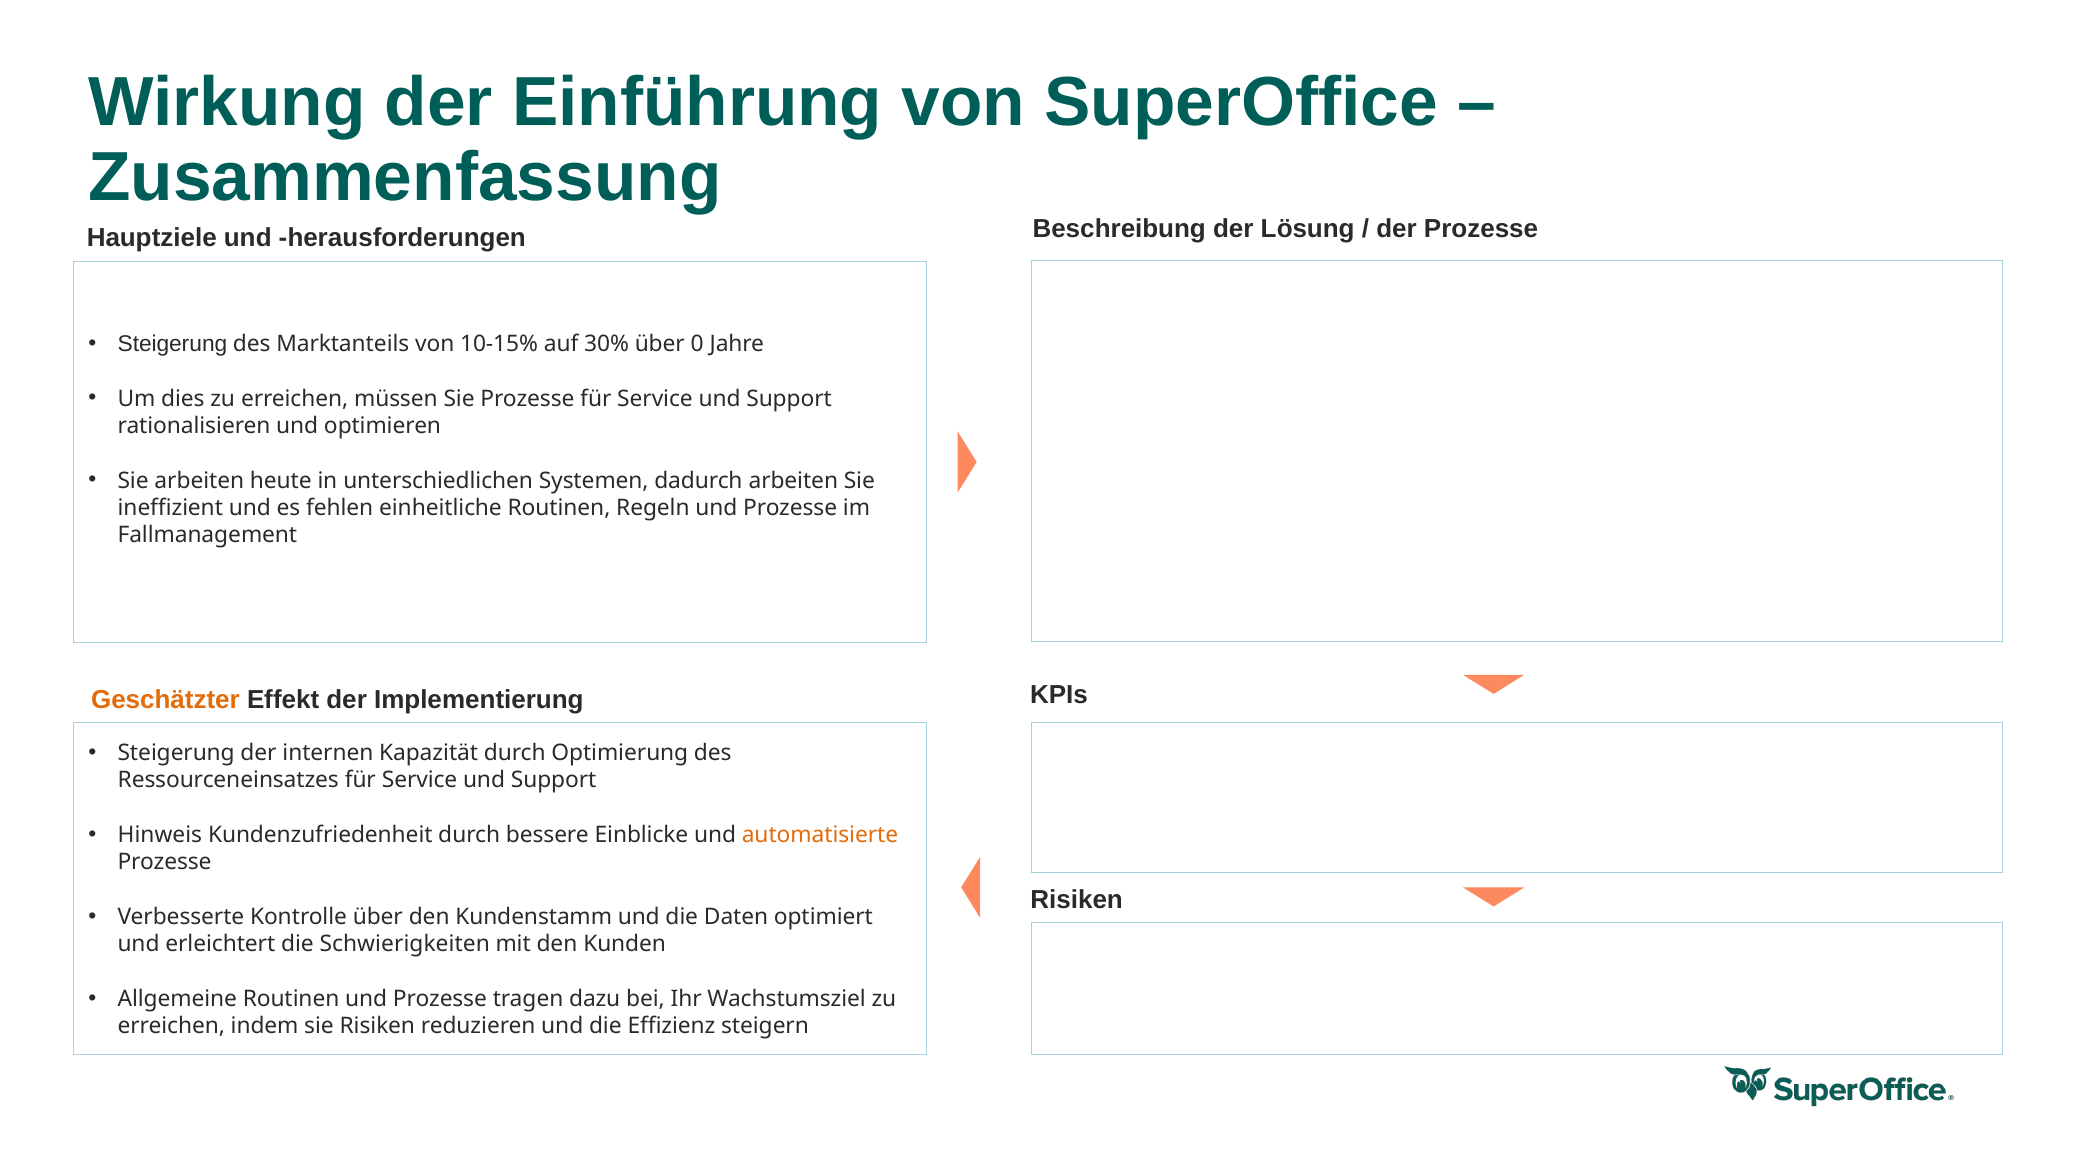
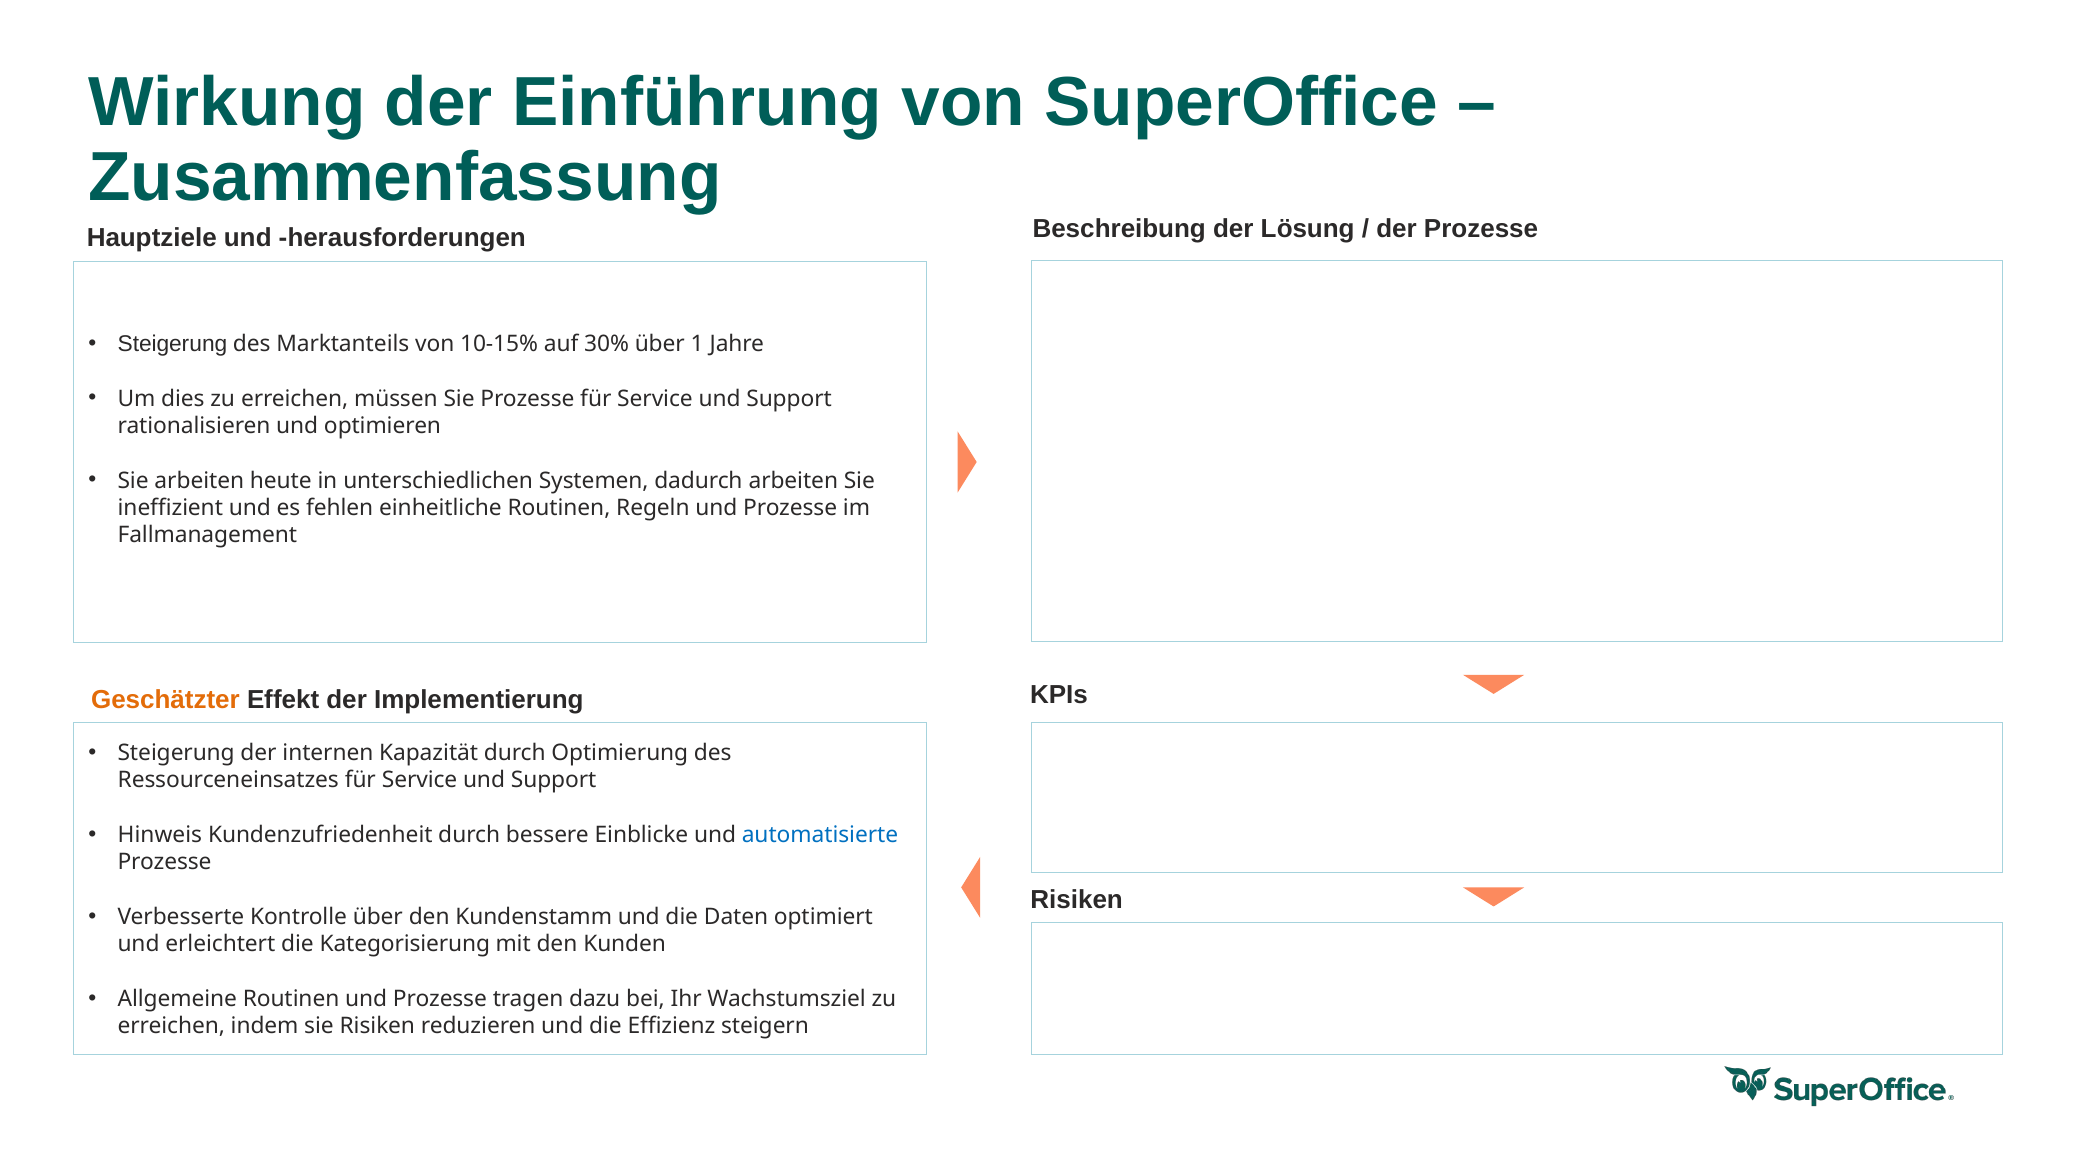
0: 0 -> 1 (697, 344)
automatisierte colour: orange -> blue (820, 835)
Schwierigkeiten: Schwierigkeiten -> Kategorisierung (405, 944)
